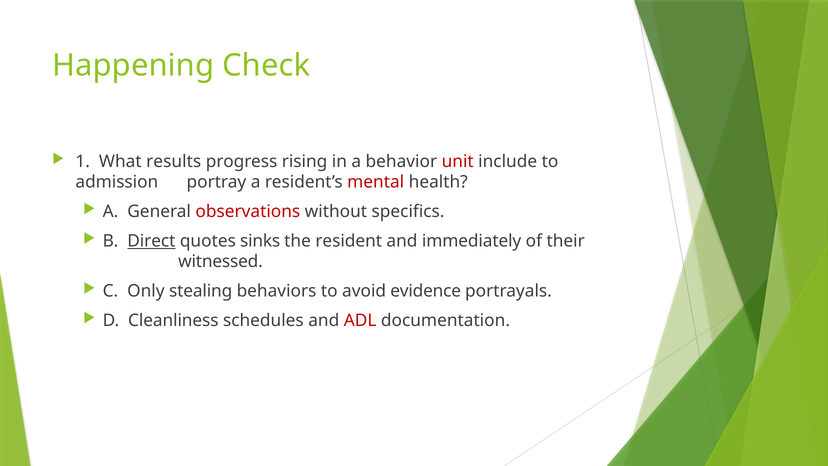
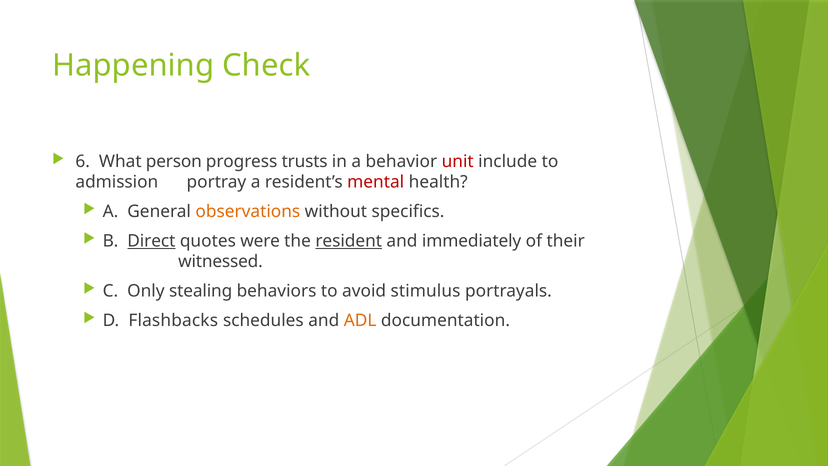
1: 1 -> 6 (83, 161)
results: results -> person (174, 161)
rising: rising -> trusts (305, 161)
observations colour: red -> orange (248, 212)
sinks: sinks -> were (260, 241)
resident underline: none -> present (349, 241)
evidence: evidence -> stimulus (426, 291)
Cleanliness: Cleanliness -> Flashbacks (173, 320)
ADL colour: red -> orange (360, 320)
